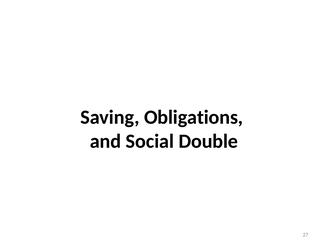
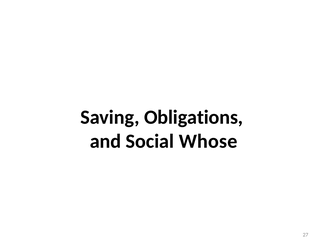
Double: Double -> Whose (208, 141)
